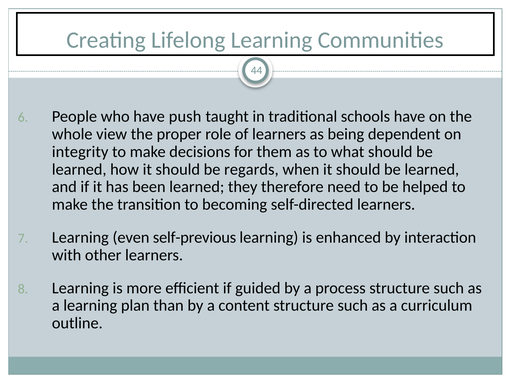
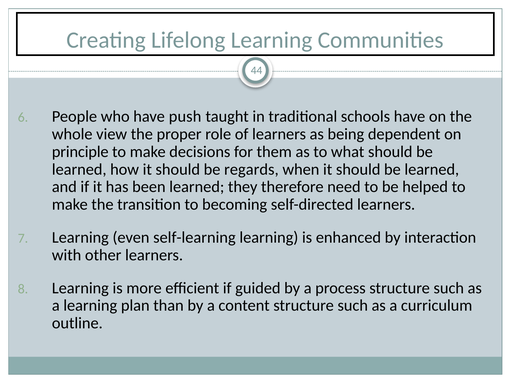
integrity: integrity -> principle (80, 152)
self-previous: self-previous -> self-learning (194, 238)
